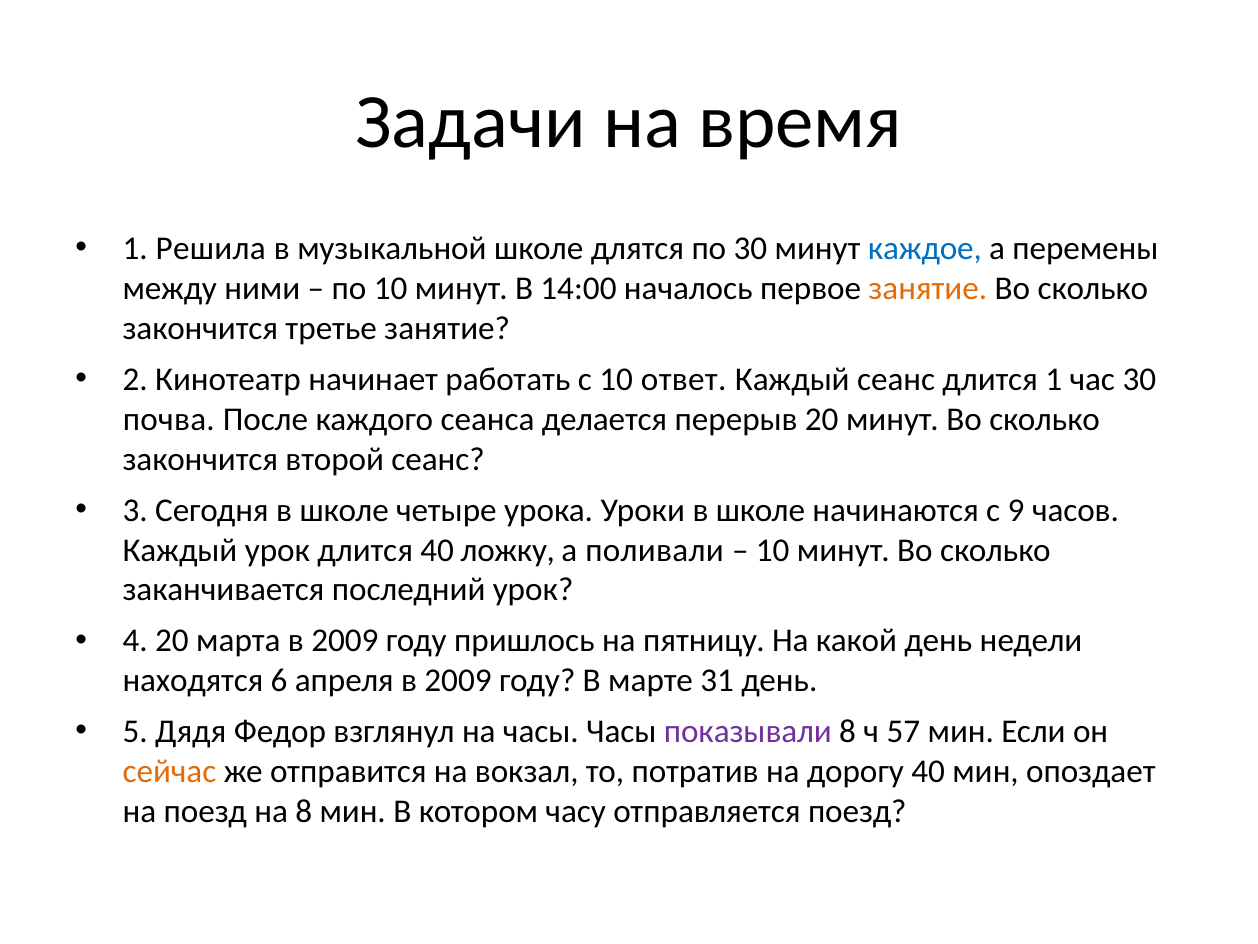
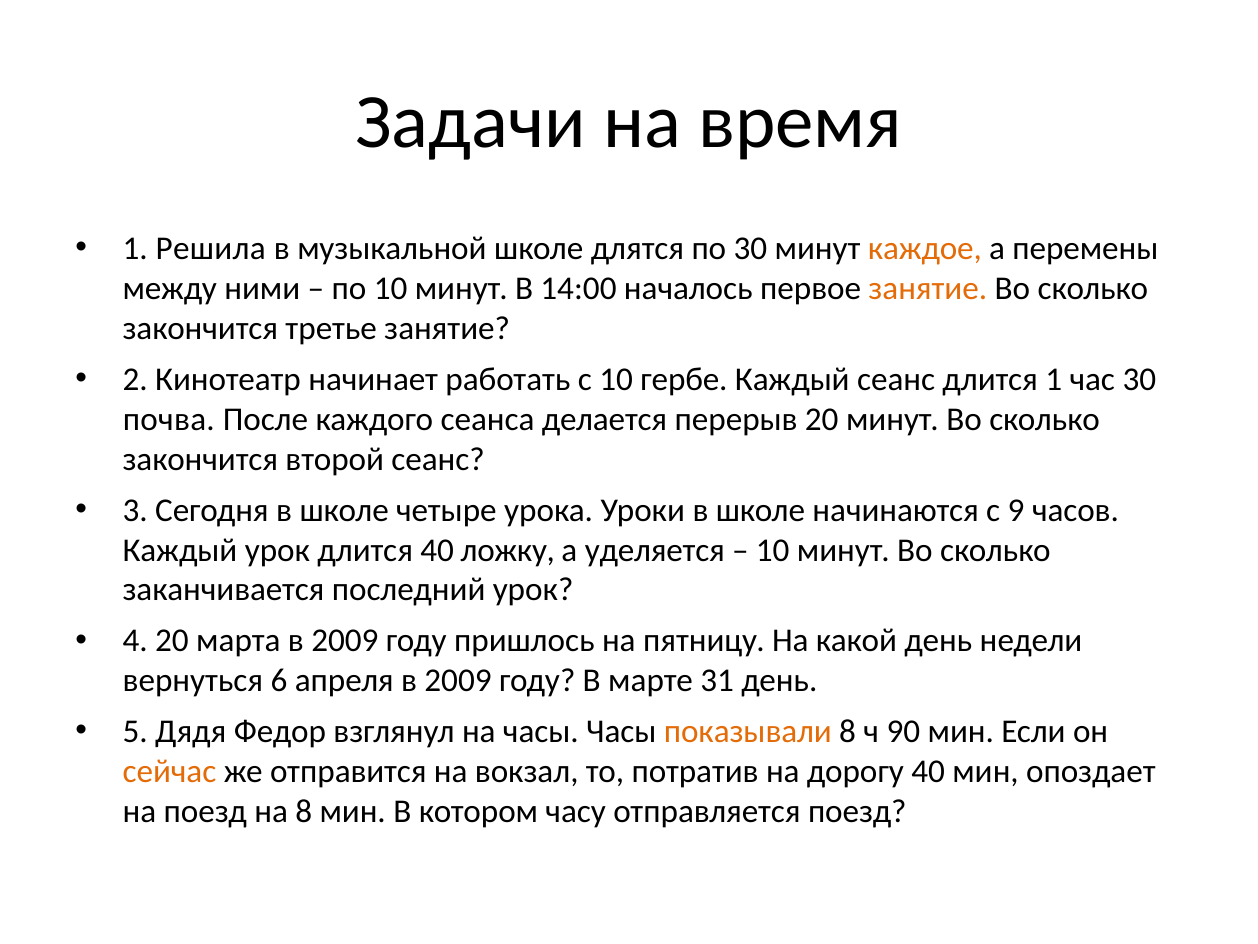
каждое colour: blue -> orange (925, 249)
ответ: ответ -> гербе (684, 379)
поливали: поливали -> уделяется (655, 550)
находятся: находятся -> вернуться (193, 680)
показывали colour: purple -> orange (748, 731)
57: 57 -> 90 (903, 731)
